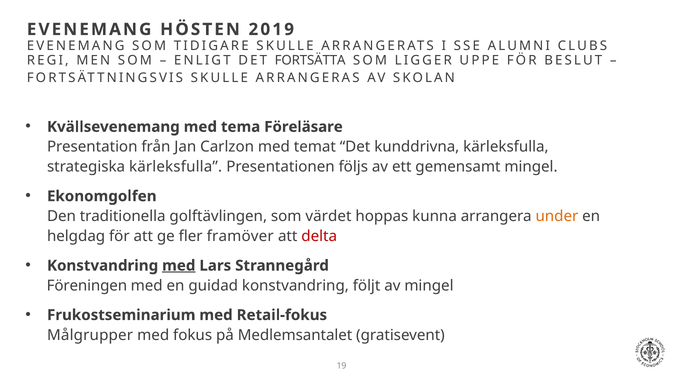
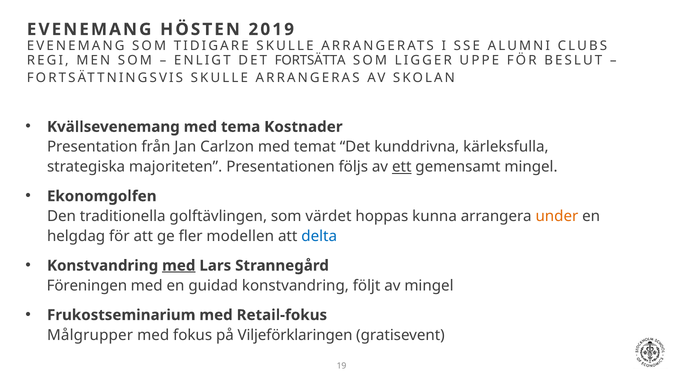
Föreläsare: Föreläsare -> Kostnader (303, 127)
strategiska kärleksfulla: kärleksfulla -> majoriteten (176, 167)
ett underline: none -> present (402, 167)
framöver: framöver -> modellen (240, 236)
delta colour: red -> blue (319, 236)
Medlemsantalet: Medlemsantalet -> Viljeförklaringen (295, 335)
